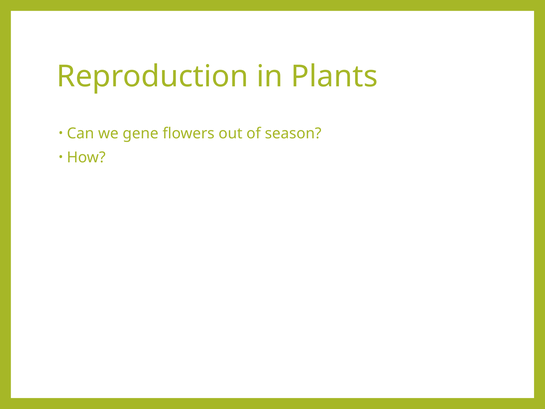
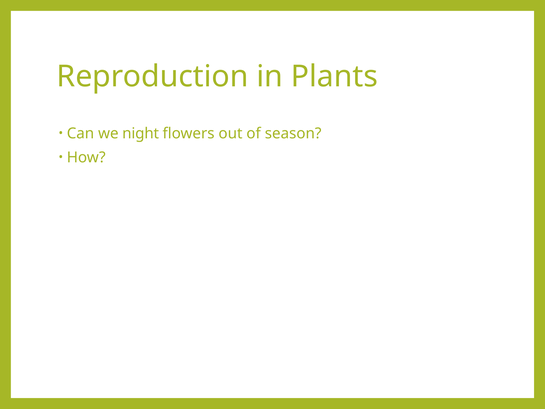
gene: gene -> night (141, 133)
